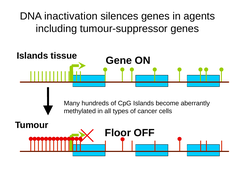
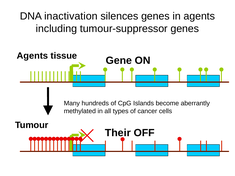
Islands: Islands -> Agents (32, 56)
Floor: Floor -> Their (118, 133)
